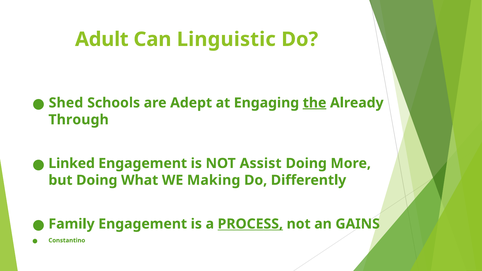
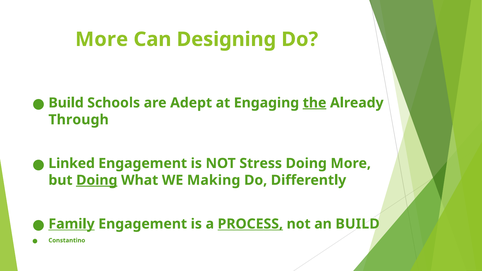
Adult: Adult -> More (102, 39)
Linguistic: Linguistic -> Designing (226, 39)
Shed: Shed -> Build (66, 103)
Assist: Assist -> Stress (261, 163)
Doing underline: none -> present (97, 180)
Family underline: none -> present (72, 224)
an GAINS: GAINS -> BUILD (358, 224)
